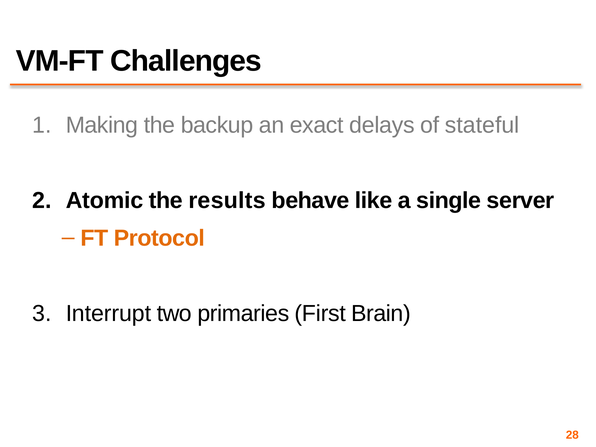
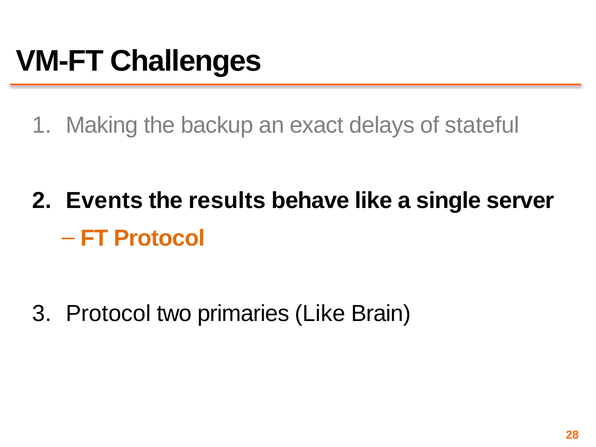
Atomic: Atomic -> Events (104, 200)
Interrupt: Interrupt -> Protocol (108, 314)
primaries First: First -> Like (320, 314)
